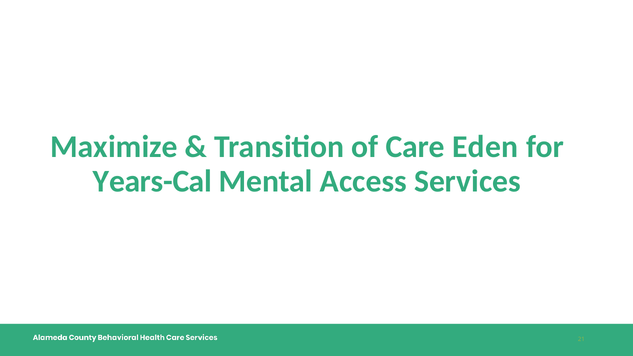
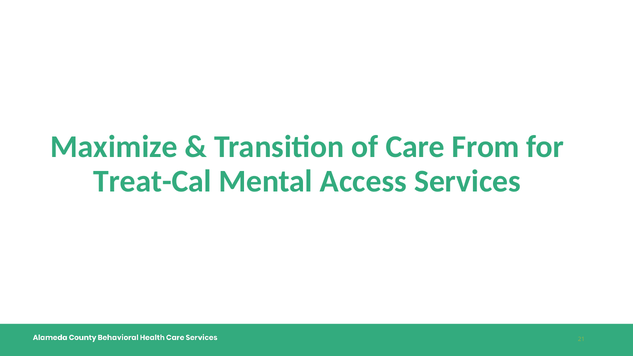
Eden: Eden -> From (486, 147)
Years-Cal: Years-Cal -> Treat-Cal (152, 181)
